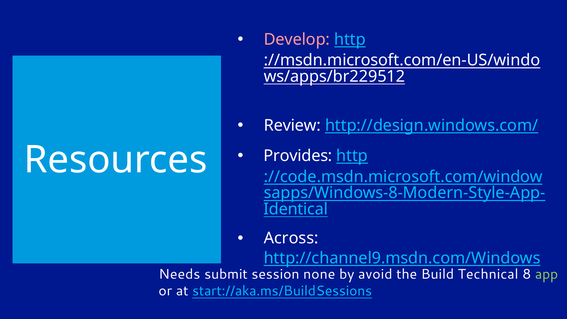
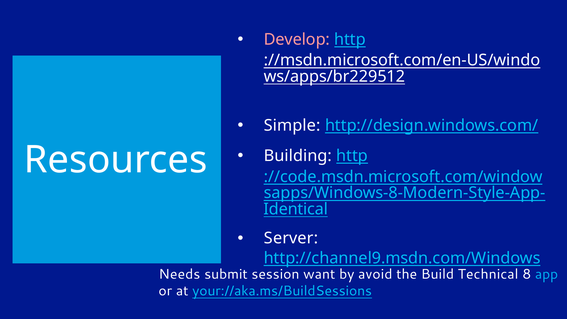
Review: Review -> Simple (292, 125)
Provides: Provides -> Building (298, 156)
Across: Across -> Server (291, 238)
none: none -> want (319, 274)
app colour: light green -> light blue (547, 274)
start://aka.ms/BuildSessions: start://aka.ms/BuildSessions -> your://aka.ms/BuildSessions (282, 291)
